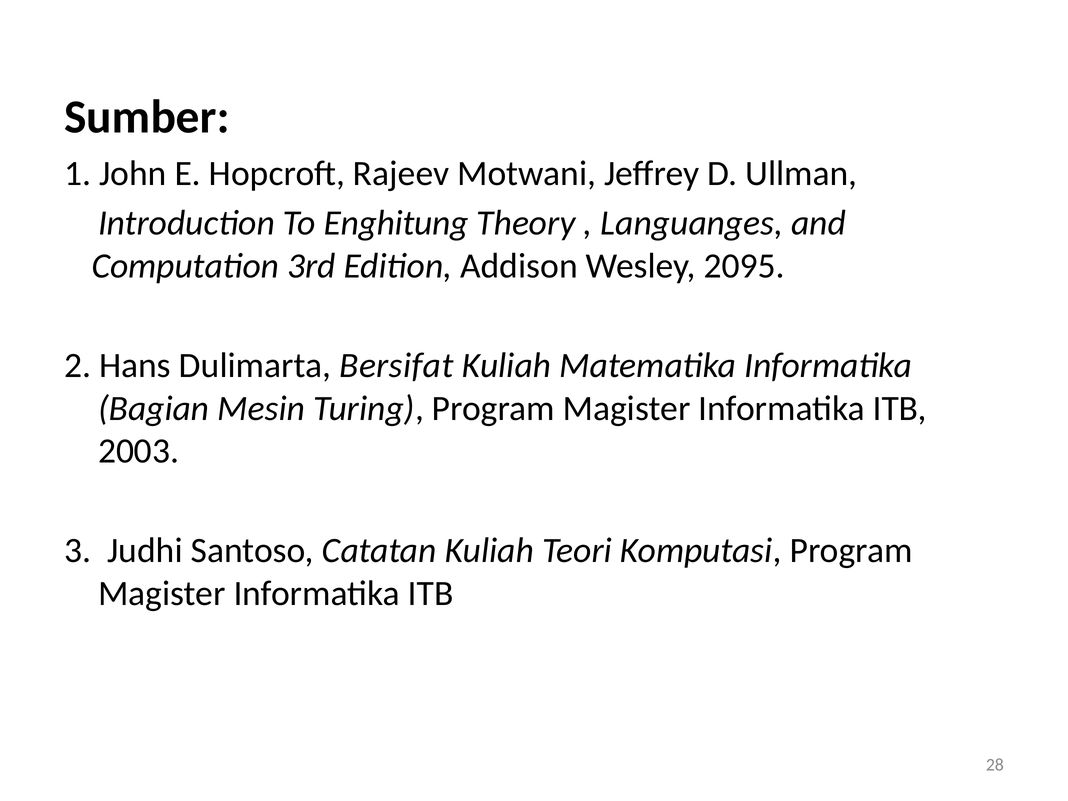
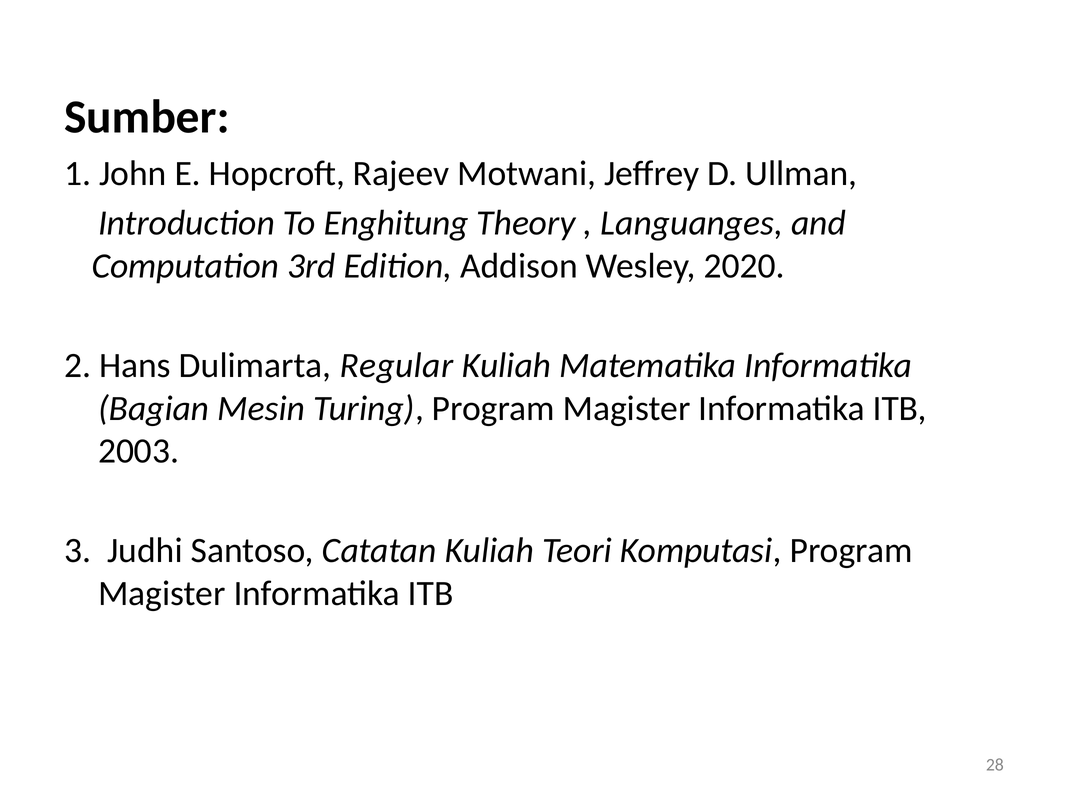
2095: 2095 -> 2020 (744, 266)
Bersifat: Bersifat -> Regular (396, 366)
